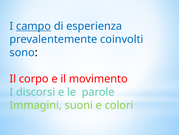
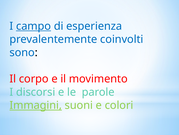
Immagini underline: none -> present (36, 105)
